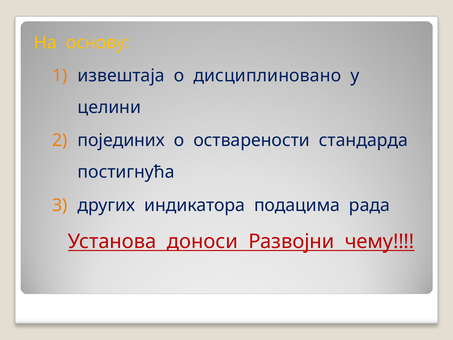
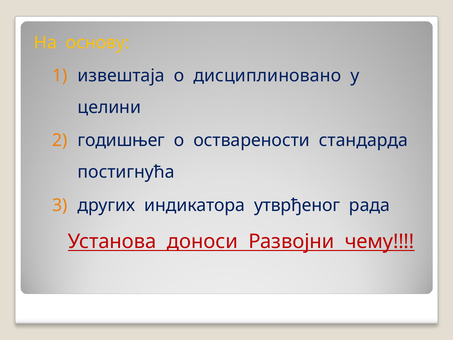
појединих: појединих -> годишњег (121, 140)
подацима: подацима -> утврђеног (297, 205)
